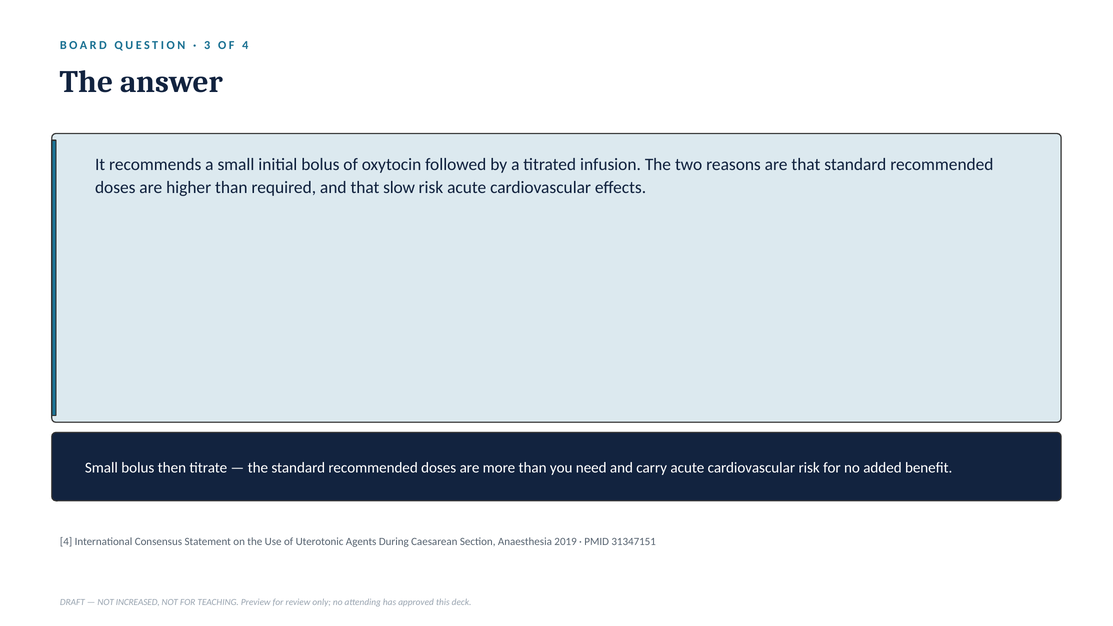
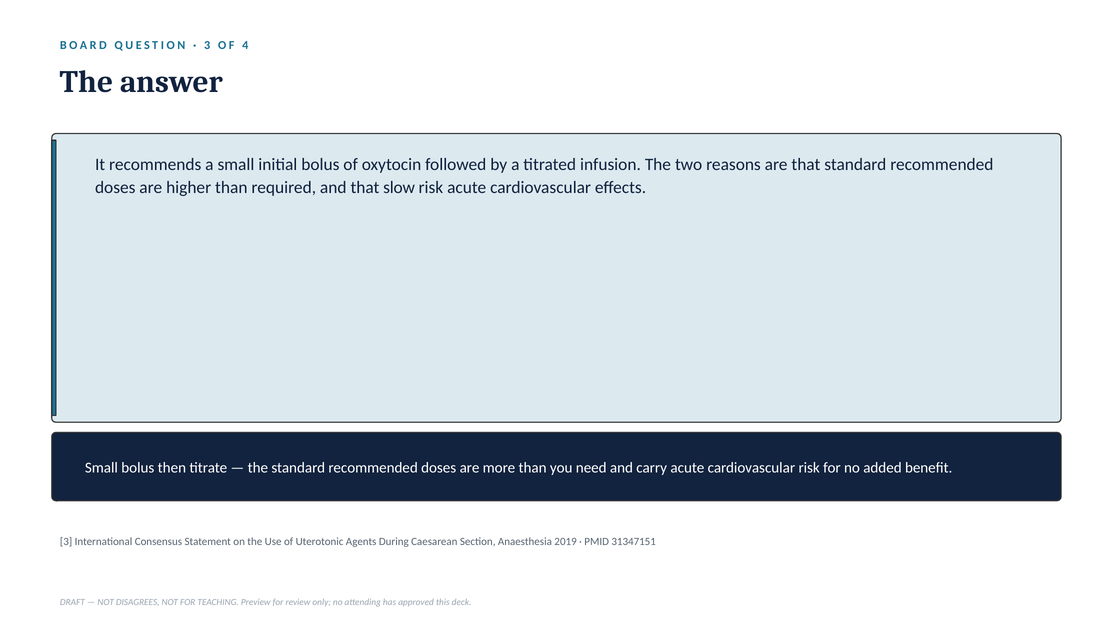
4: 4 -> 3 (66, 542)
INCREASED: INCREASED -> DISAGREES (138, 602)
